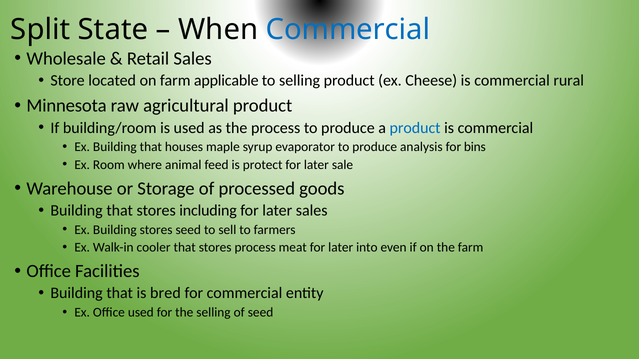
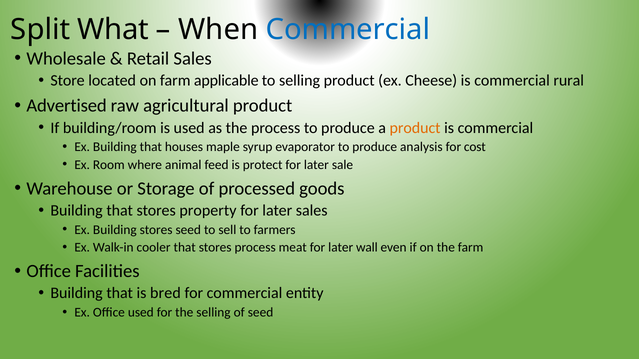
State: State -> What (113, 30)
Minnesota: Minnesota -> Advertised (67, 106)
product colour: blue -> orange (415, 128)
bins: bins -> cost (475, 147)
including: including -> property (208, 211)
into: into -> wall (367, 248)
